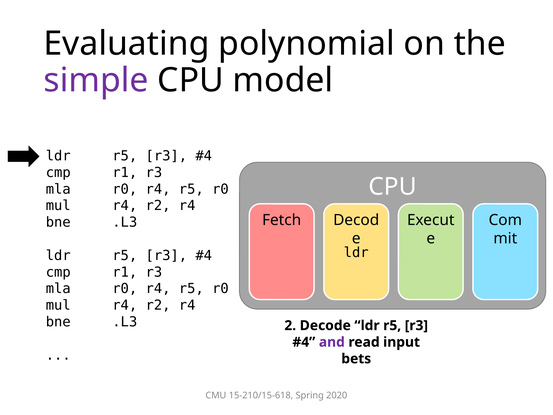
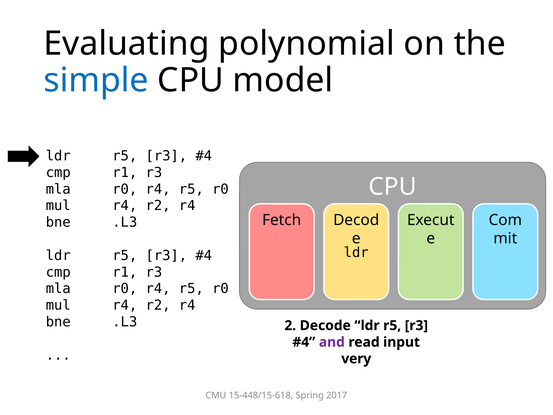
simple colour: purple -> blue (96, 80)
bets: bets -> very (356, 359)
15-210/15-618: 15-210/15-618 -> 15-448/15-618 (261, 395)
2020: 2020 -> 2017 (337, 395)
